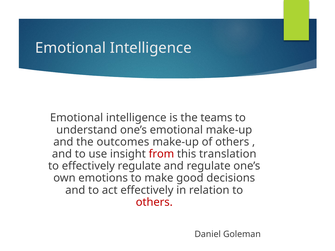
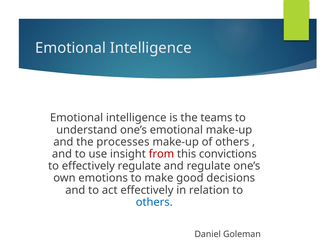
outcomes: outcomes -> processes (123, 142)
translation: translation -> convictions (228, 154)
others colour: red -> blue (154, 202)
